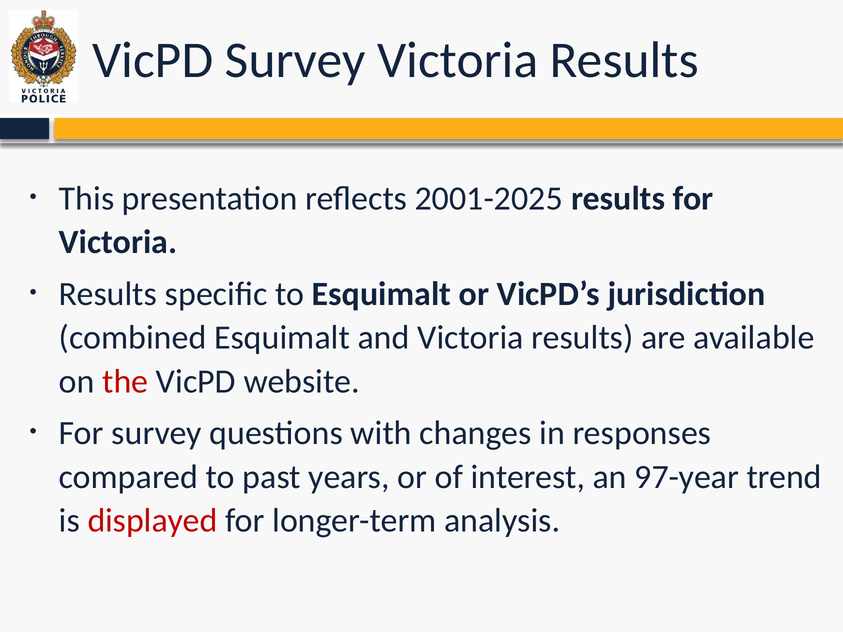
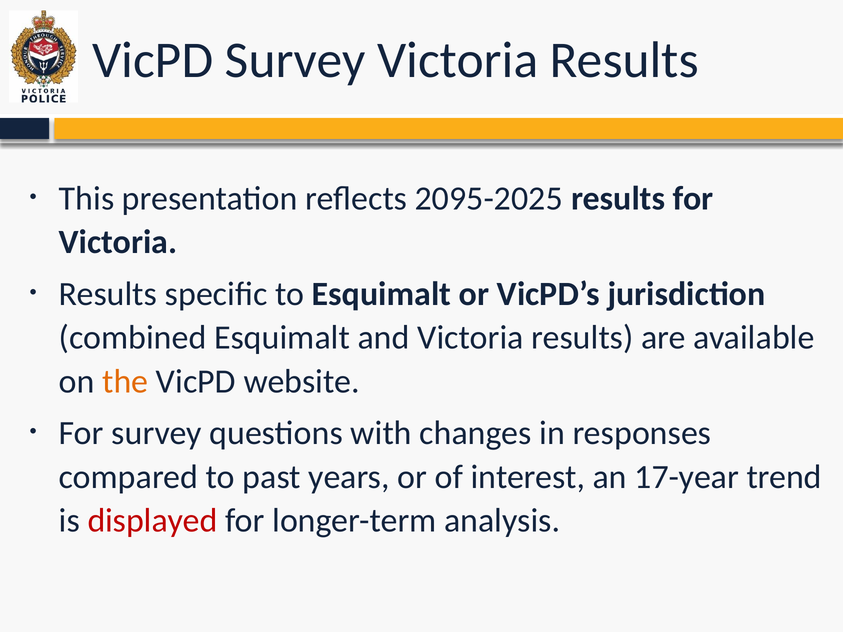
2001-2025: 2001-2025 -> 2095-2025 (489, 199)
the colour: red -> orange (125, 382)
97-year: 97-year -> 17-year (687, 477)
